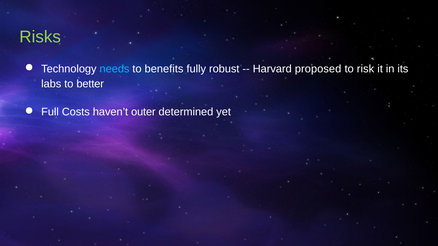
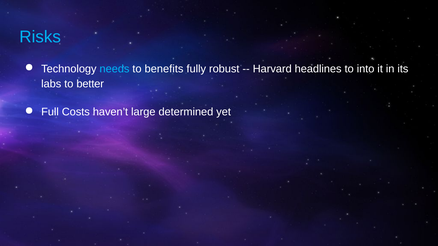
Risks colour: light green -> light blue (40, 37)
proposed: proposed -> headlines (318, 69)
risk: risk -> into (366, 69)
outer: outer -> large (143, 112)
